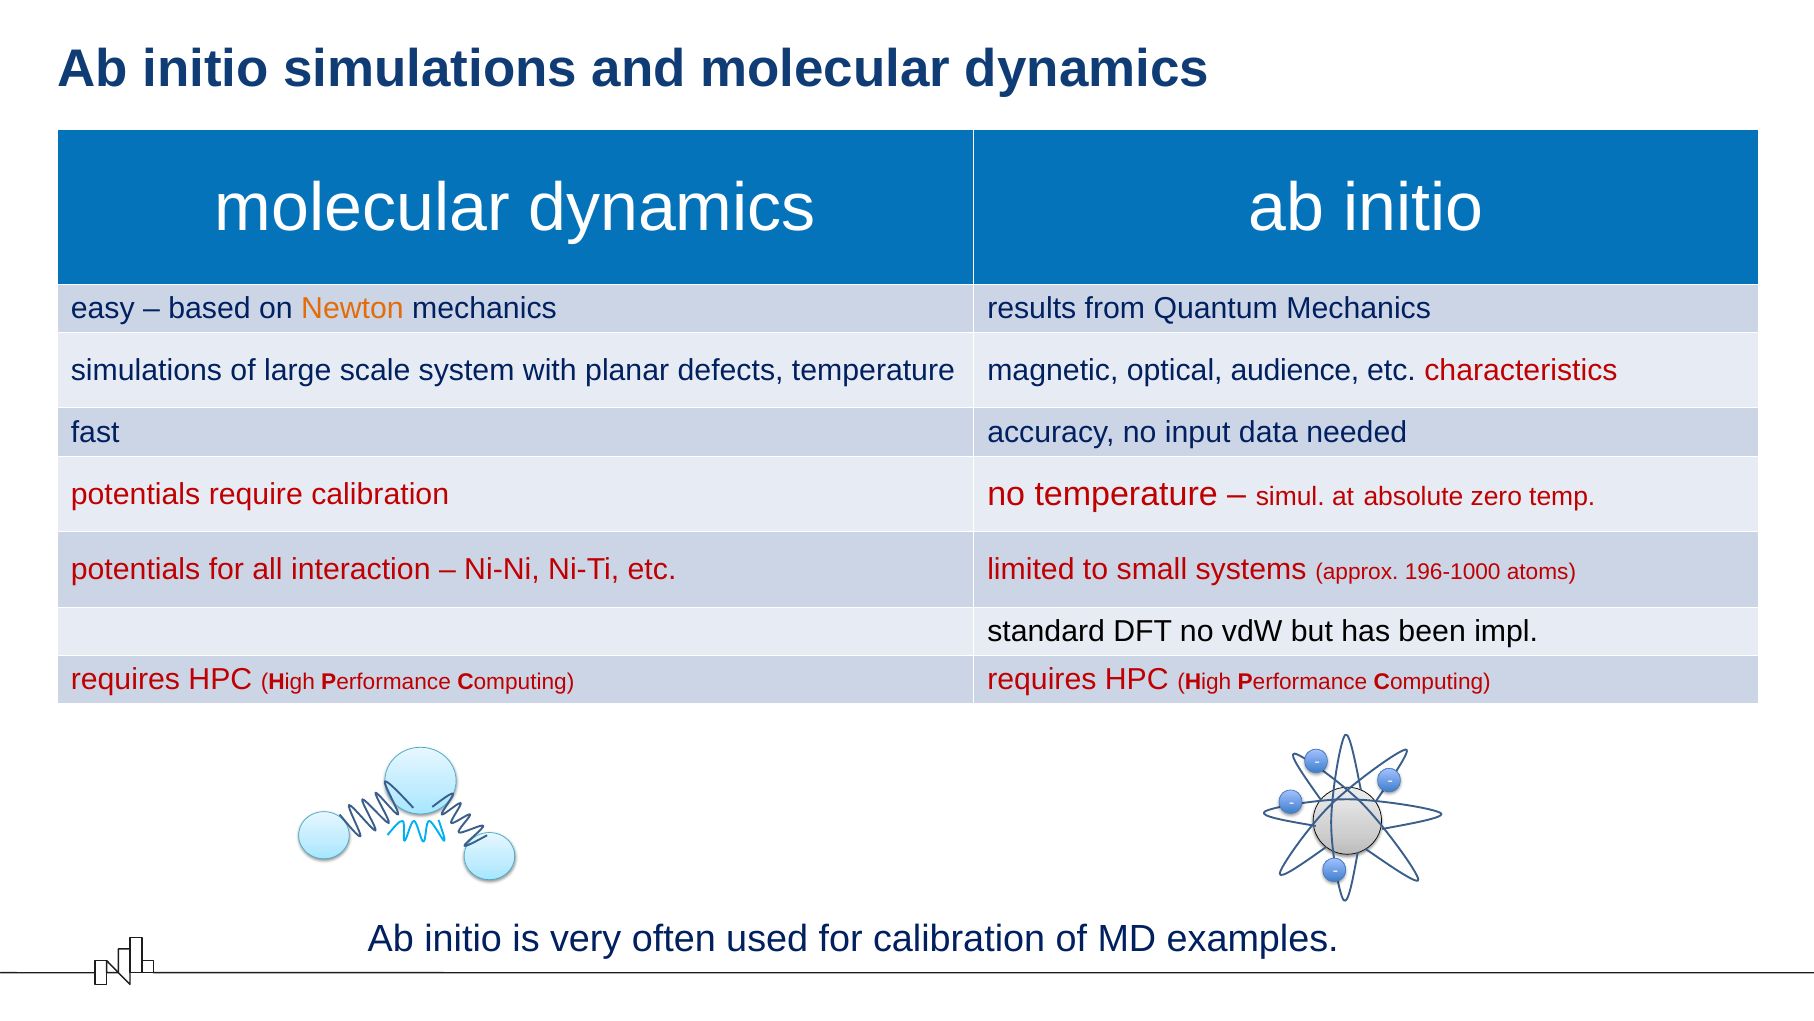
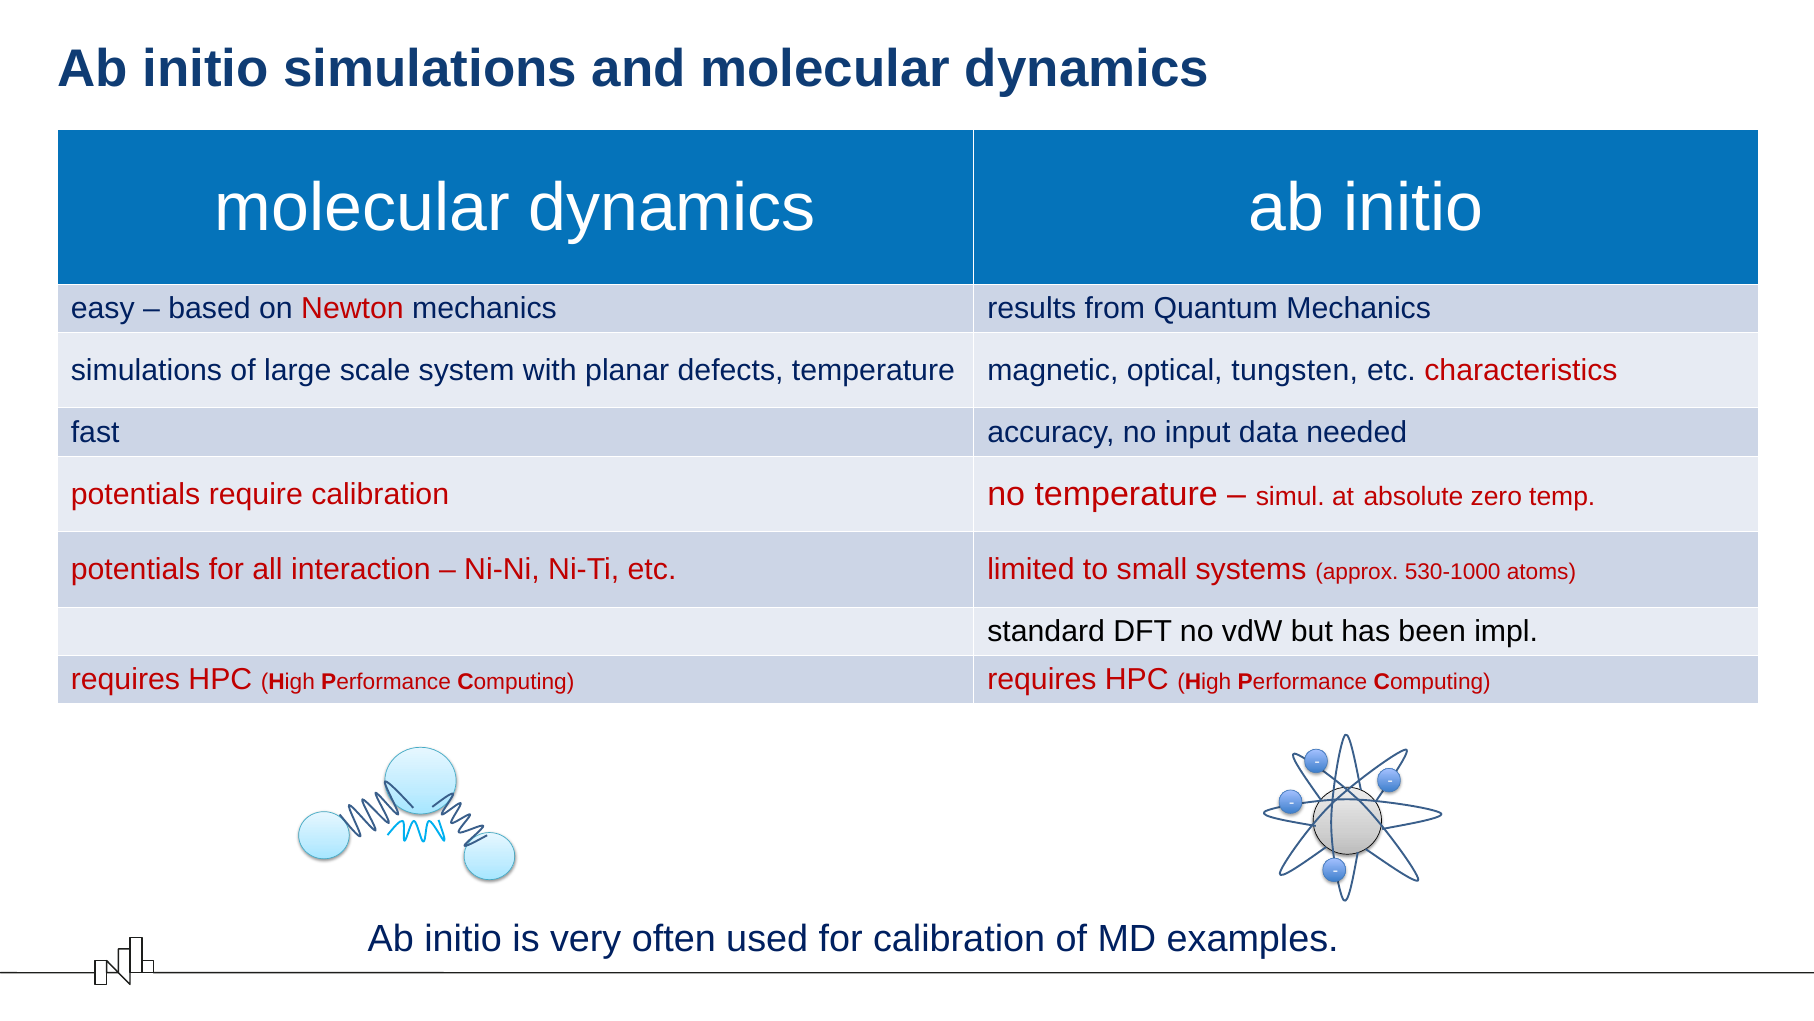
Newton colour: orange -> red (352, 308)
audience: audience -> tungsten (1295, 370)
196-1000: 196-1000 -> 530-1000 (1453, 572)
